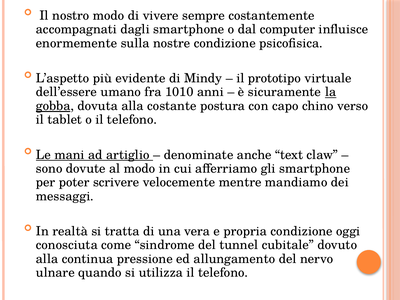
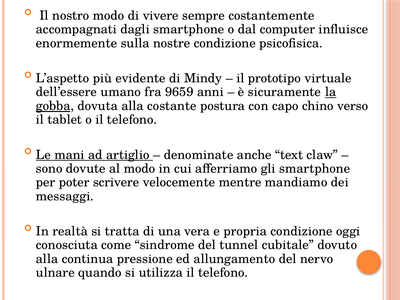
1010: 1010 -> 9659 (179, 92)
